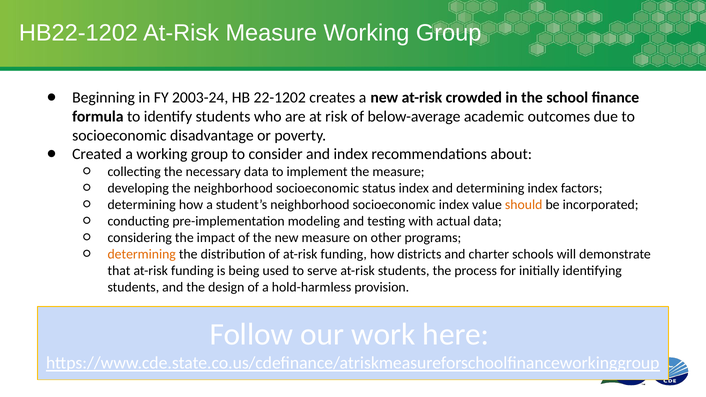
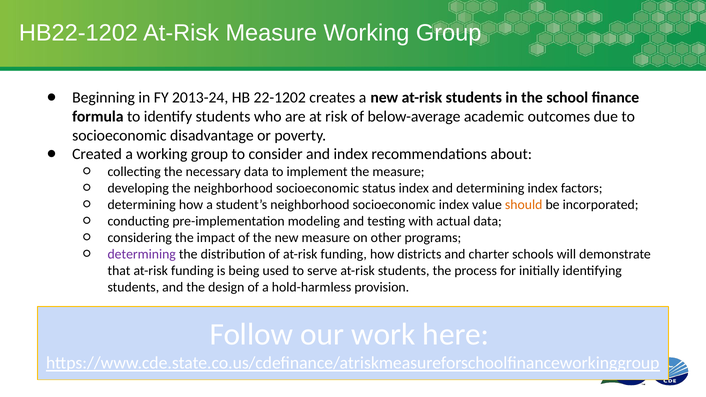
2003-24: 2003-24 -> 2013-24 (200, 98)
new at-risk crowded: crowded -> students (474, 98)
determining colour: orange -> purple (142, 254)
